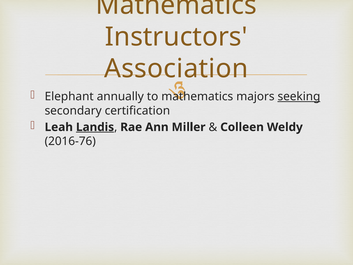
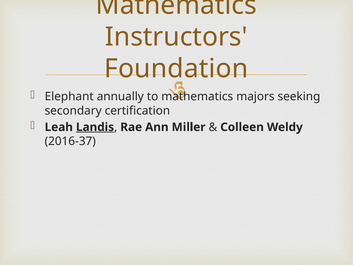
Association: Association -> Foundation (176, 69)
seeking underline: present -> none (299, 96)
2016-76: 2016-76 -> 2016-37 (70, 141)
